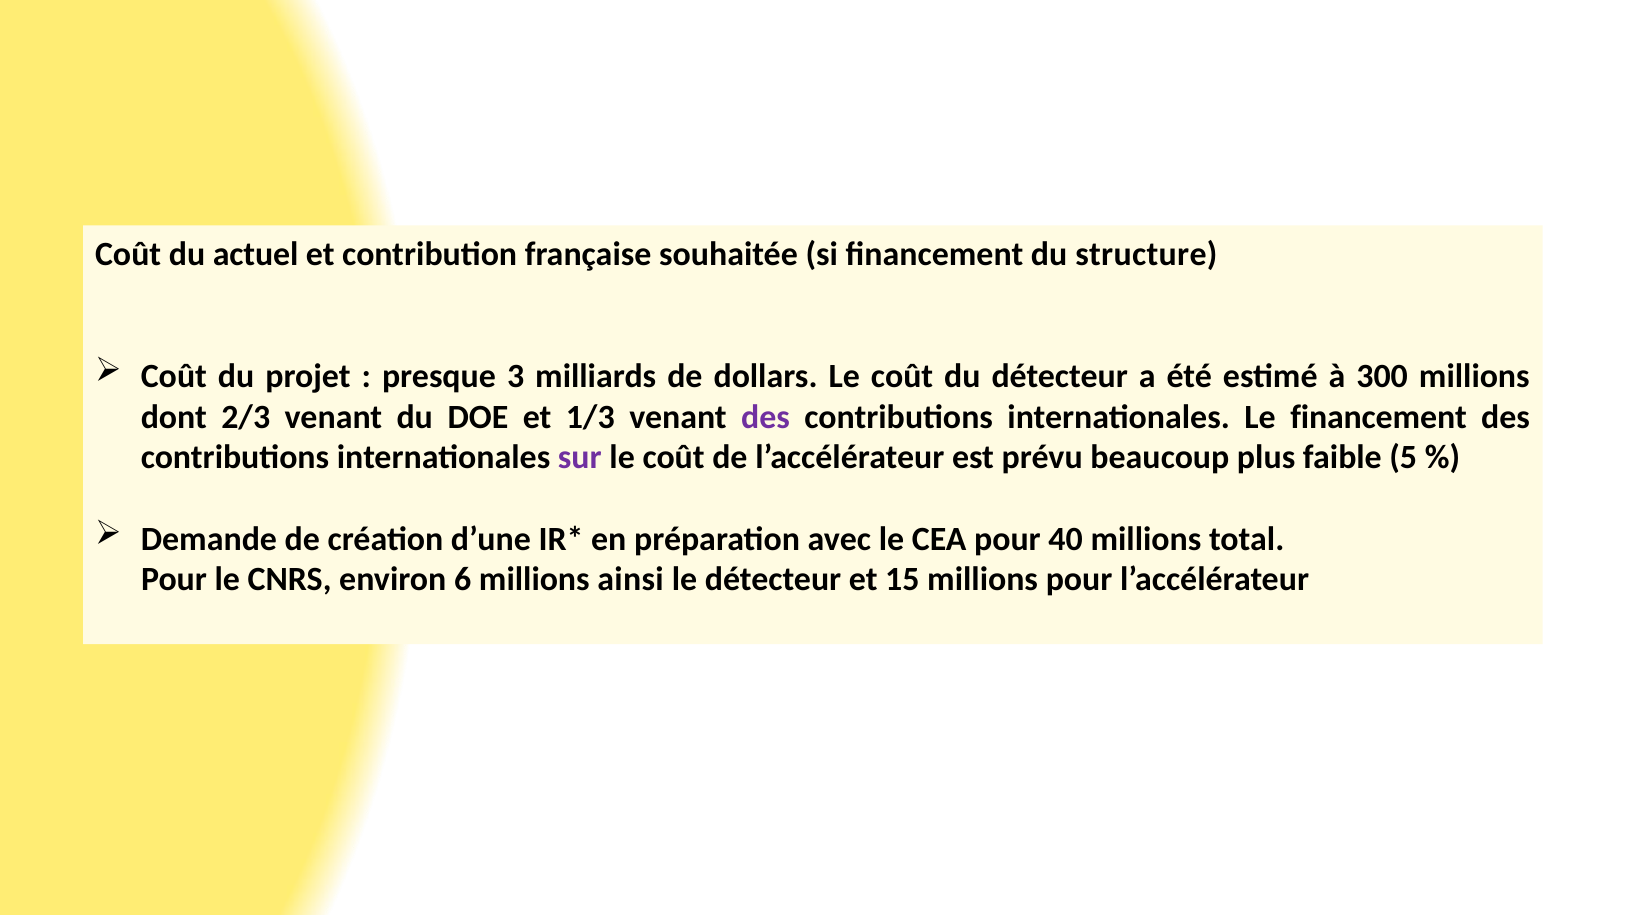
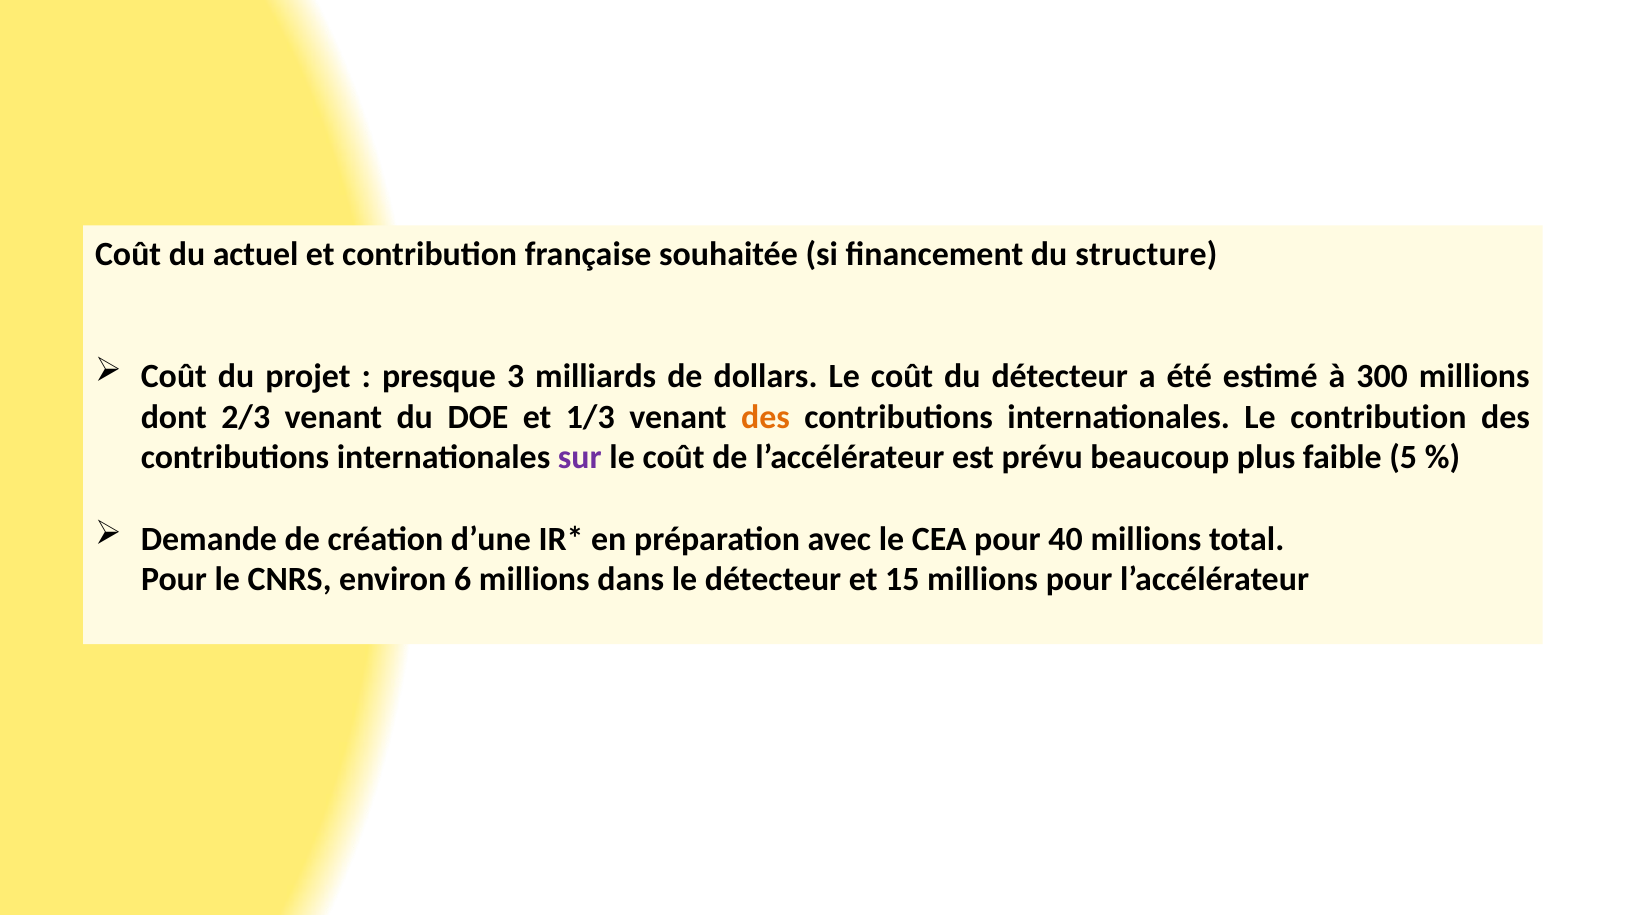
des colour: purple -> orange (766, 417)
Le financement: financement -> contribution (1378, 417)
ainsi: ainsi -> dans (631, 579)
